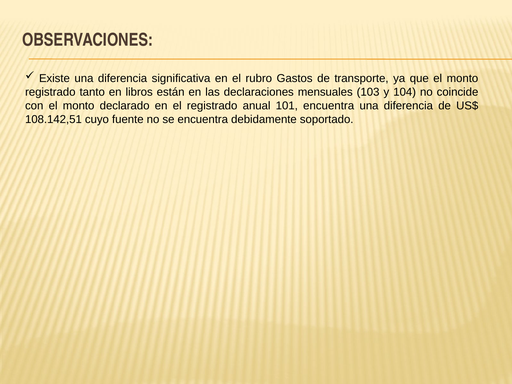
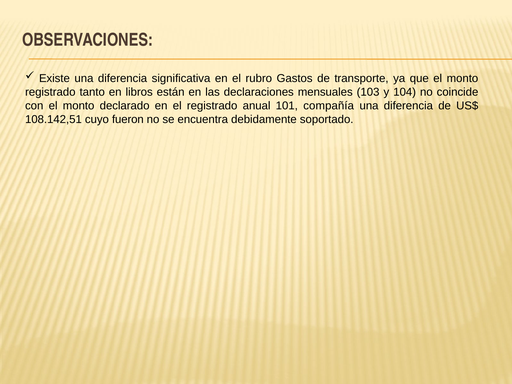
101 encuentra: encuentra -> compañía (329, 106)
fuente: fuente -> fueron (128, 119)
